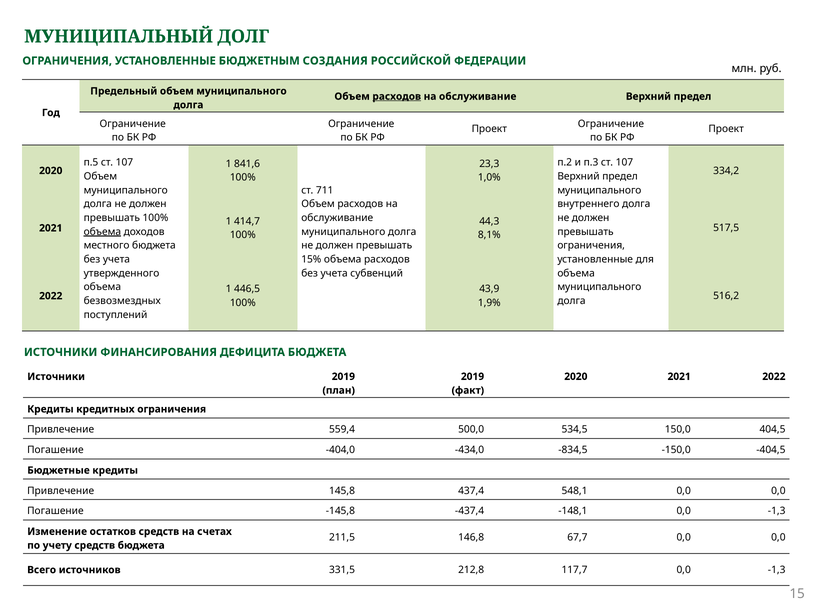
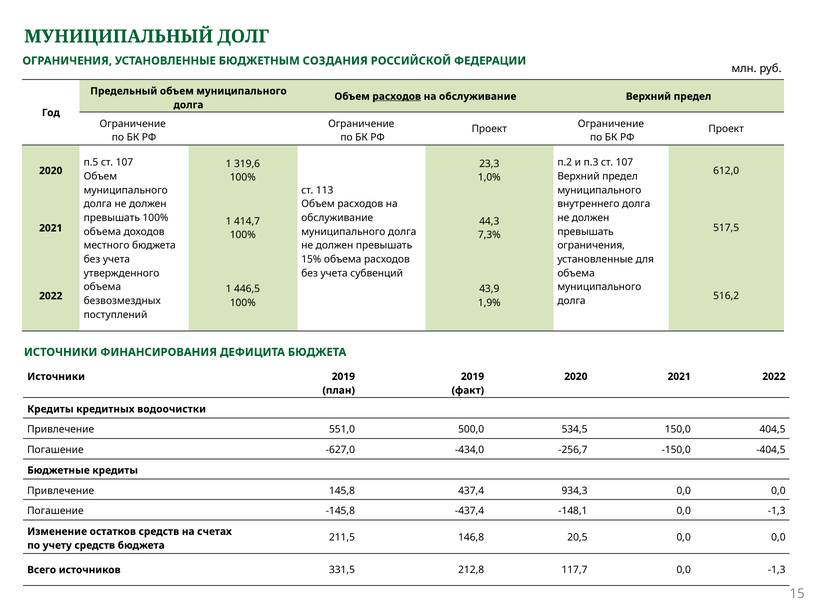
841,6: 841,6 -> 319,6 (247, 164)
334,2: 334,2 -> 612,0 (726, 171)
711: 711 -> 113 (325, 190)
объема underline: present -> none (102, 232)
8,1%: 8,1% -> 7,3% (489, 235)
кредитных ограничения: ограничения -> водоочистки (172, 409)
559,4: 559,4 -> 551,0 (342, 429)
-404,0: -404,0 -> -627,0 (340, 450)
-834,5: -834,5 -> -256,7 (573, 450)
548,1: 548,1 -> 934,3 (575, 491)
67,7: 67,7 -> 20,5 (577, 537)
